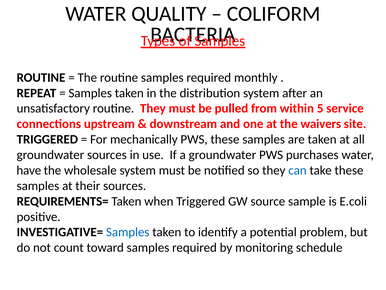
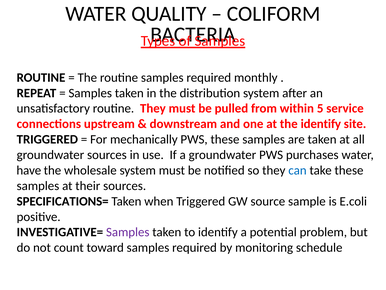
the waivers: waivers -> identify (321, 124)
REQUIREMENTS=: REQUIREMENTS= -> SPECIFICATIONS= (63, 201)
Samples colour: blue -> purple (128, 232)
